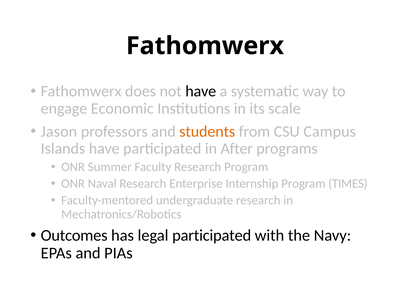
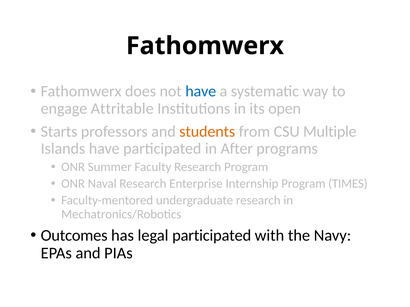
have colour: black -> blue (201, 92)
Economic: Economic -> Attritable (122, 109)
scale: scale -> open (285, 109)
Jason: Jason -> Starts (59, 132)
Campus: Campus -> Multiple (330, 132)
